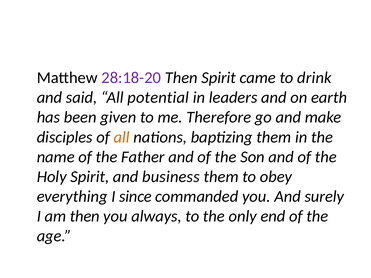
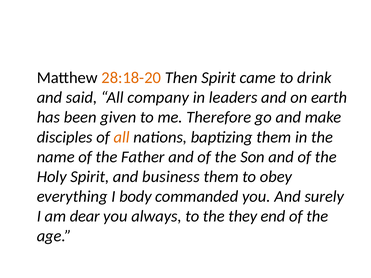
28:18-20 colour: purple -> orange (131, 78)
potential: potential -> company (158, 98)
since: since -> body (135, 197)
am then: then -> dear (85, 216)
only: only -> they (243, 216)
